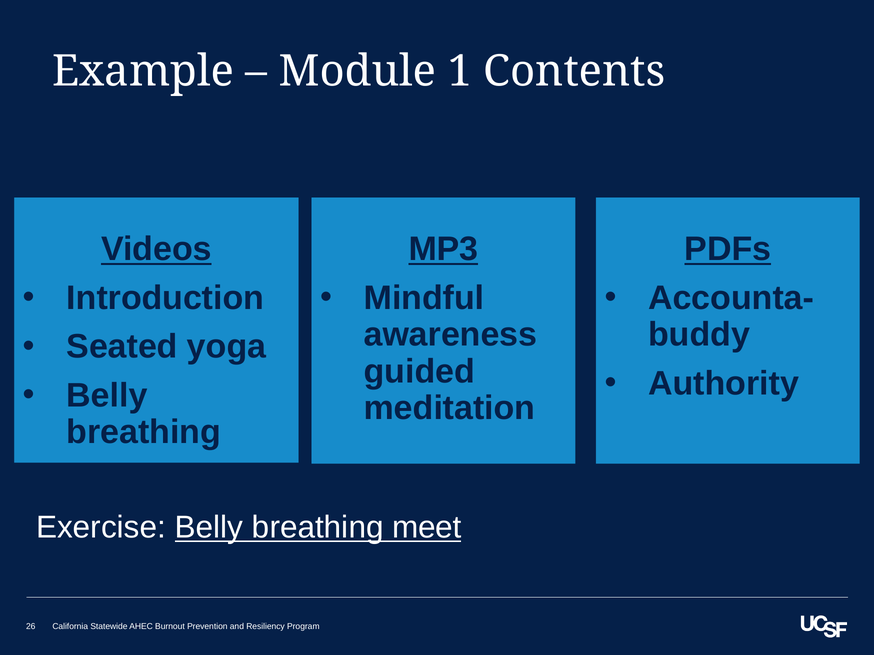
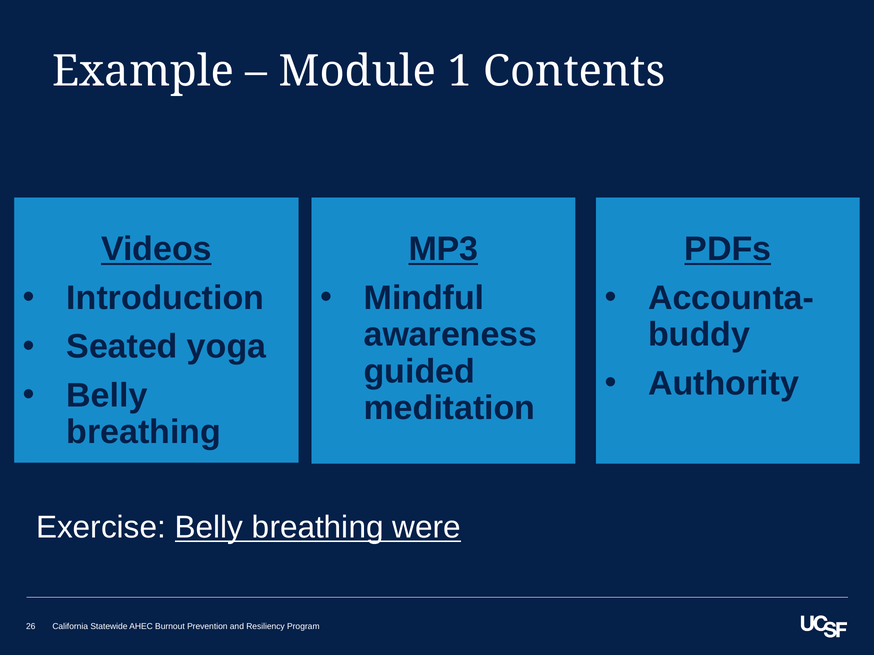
meet: meet -> were (427, 528)
